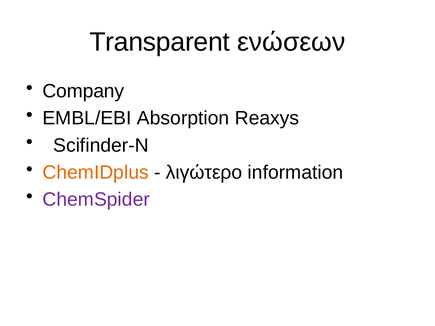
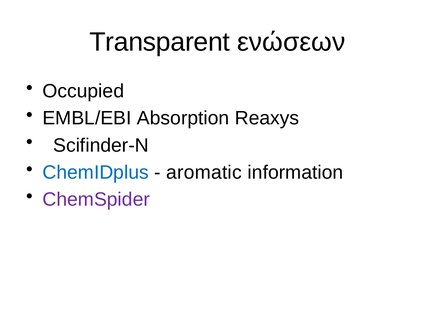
Company: Company -> Occupied (83, 91)
ChemIDplus colour: orange -> blue (96, 173)
λιγώτερο: λιγώτερο -> aromatic (204, 173)
